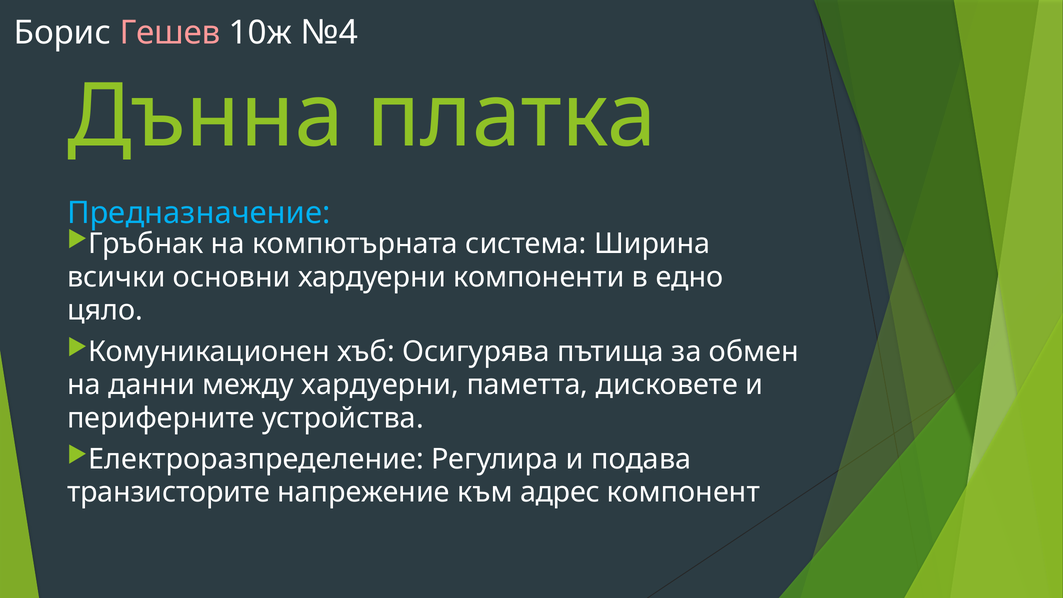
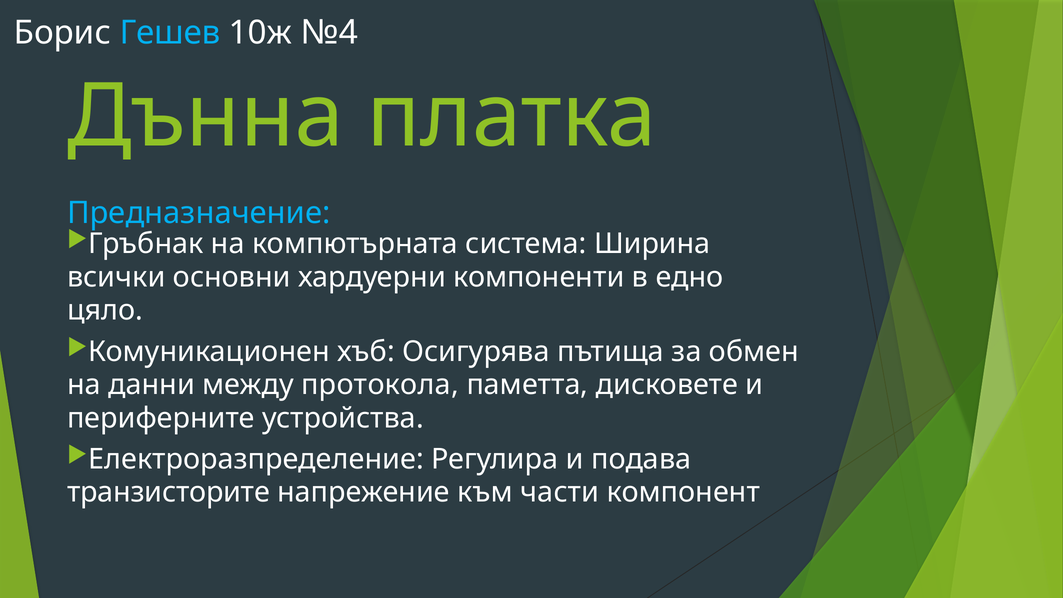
Гешев colour: pink -> light blue (170, 33)
между хардуерни: хардуерни -> протокола (380, 385)
адрес: адрес -> части (560, 492)
